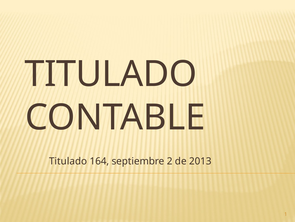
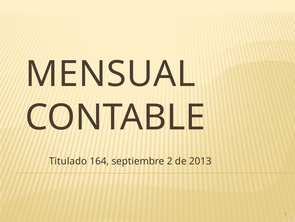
TITULADO: TITULADO -> MENSUAL (110, 74)
